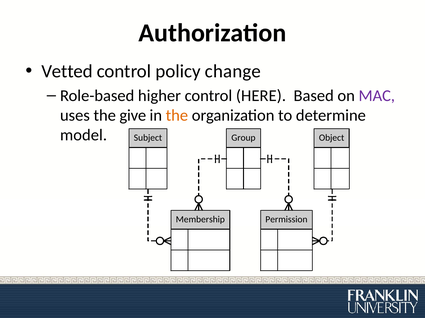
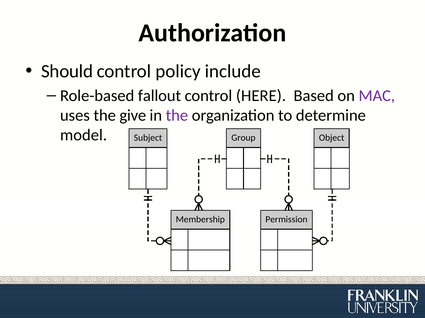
Vetted: Vetted -> Should (67, 71)
change: change -> include (233, 71)
higher: higher -> fallout (160, 96)
the colour: orange -> purple (177, 116)
